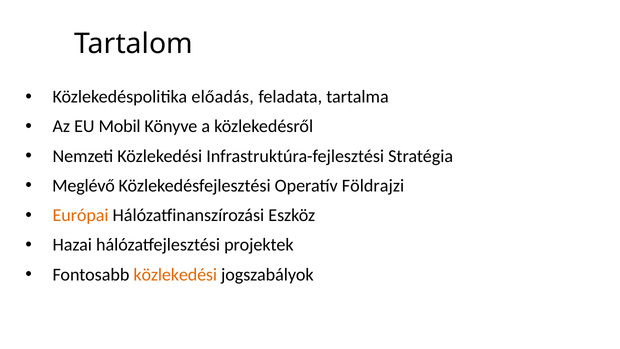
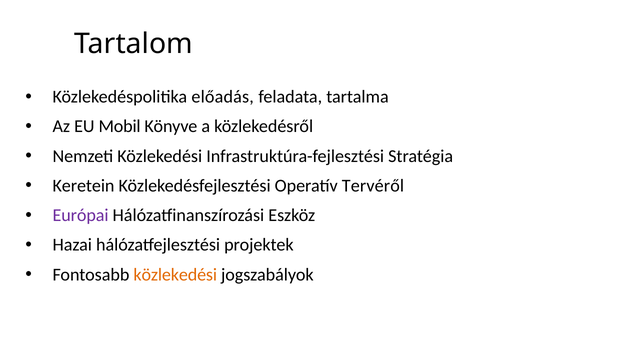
Meglévő: Meglévő -> Keretein (83, 186)
Földrajzi: Földrajzi -> Tervéről (373, 186)
Európai colour: orange -> purple (81, 215)
